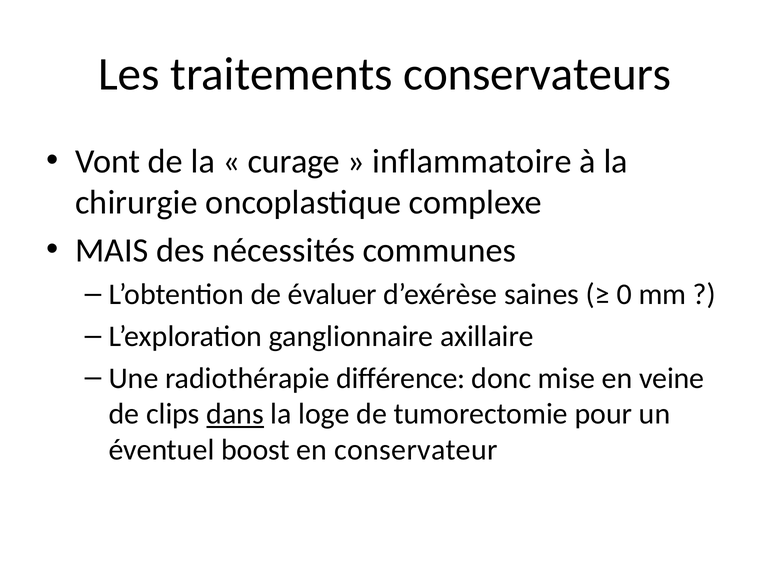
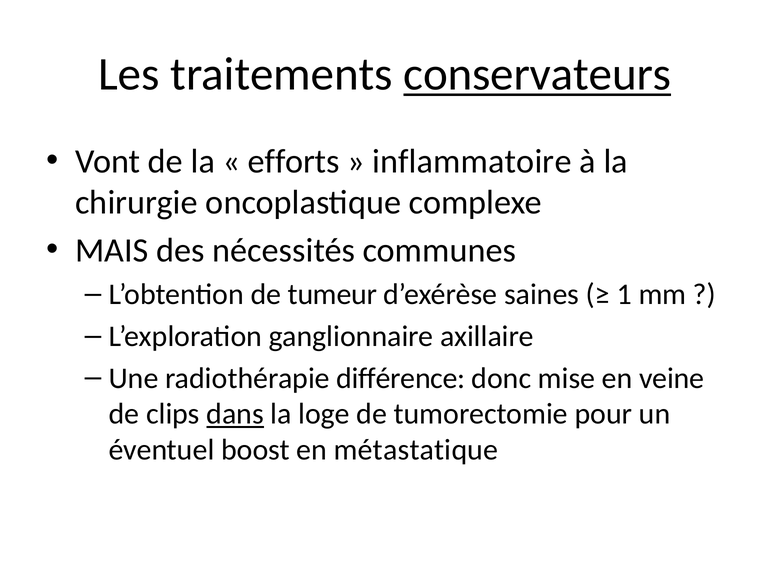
conservateurs underline: none -> present (537, 75)
curage: curage -> efforts (294, 162)
évaluer: évaluer -> tumeur (332, 295)
0: 0 -> 1 (624, 295)
conservateur: conservateur -> métastatique (416, 450)
